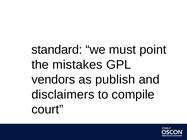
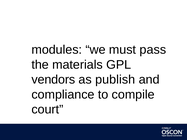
standard: standard -> modules (57, 50)
point: point -> pass (153, 50)
mistakes: mistakes -> materials (77, 65)
disclaimers: disclaimers -> compliance (63, 95)
